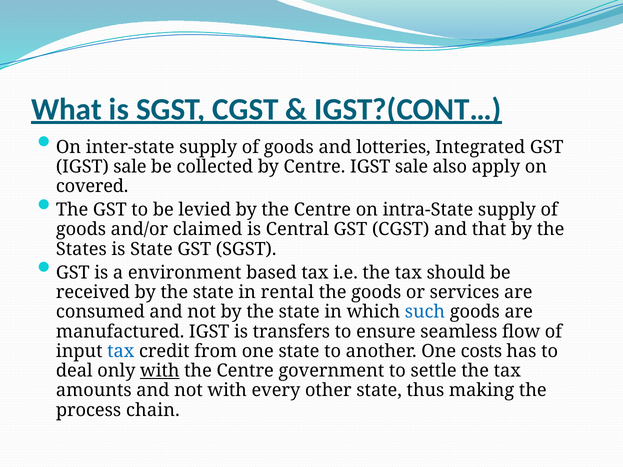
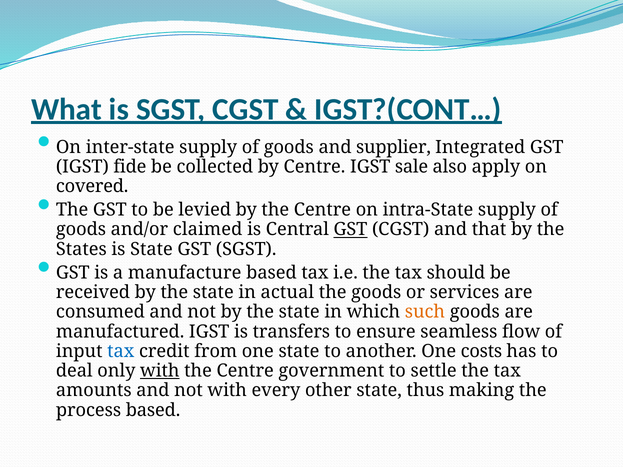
lotteries: lotteries -> supplier (393, 147)
sale: sale -> fide (130, 167)
GST underline: none -> present (350, 230)
environment: environment -> manufacture (185, 273)
rental: rental -> actual (287, 293)
such colour: blue -> orange (425, 312)
process chain: chain -> based (153, 410)
